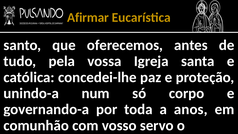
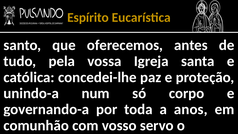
Afirmar: Afirmar -> Espírito (88, 17)
